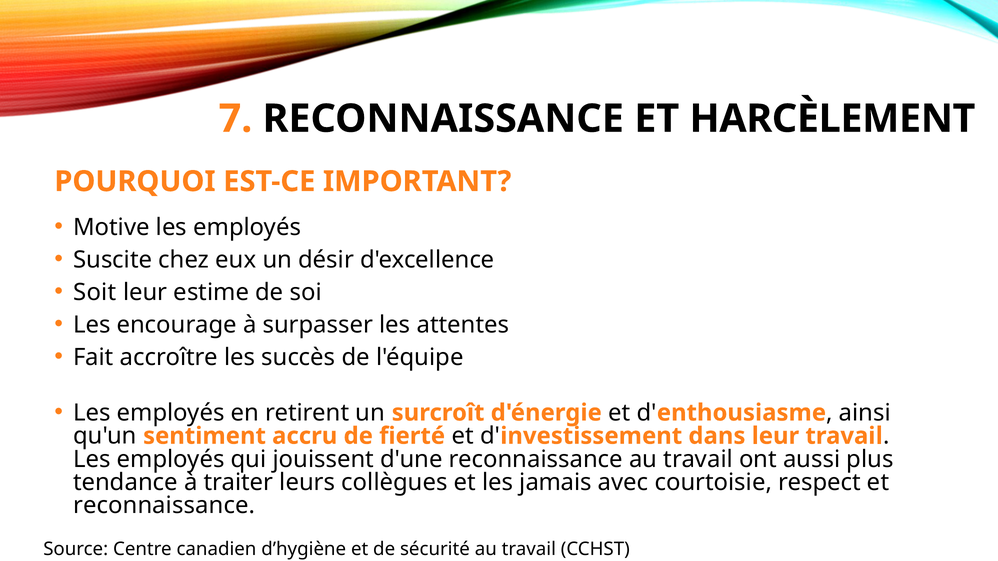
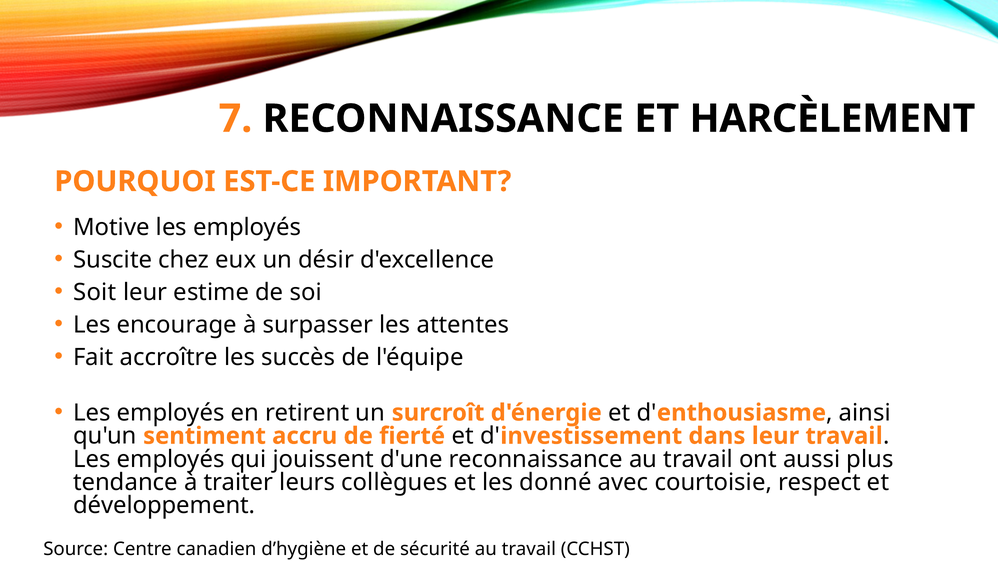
jamais: jamais -> donné (556, 483)
reconnaissance: reconnaissance -> développement (164, 506)
